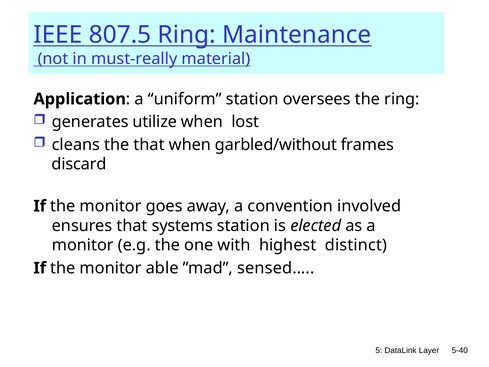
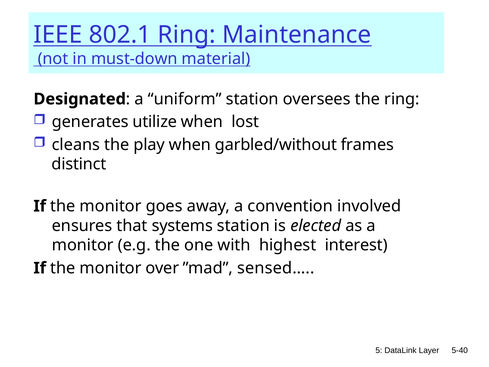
807.5: 807.5 -> 802.1 (120, 35)
must-really: must-really -> must-down (134, 59)
Application: Application -> Designated (80, 99)
the that: that -> play (149, 145)
discard: discard -> distinct (79, 164)
distinct: distinct -> interest (356, 245)
able: able -> over (162, 268)
